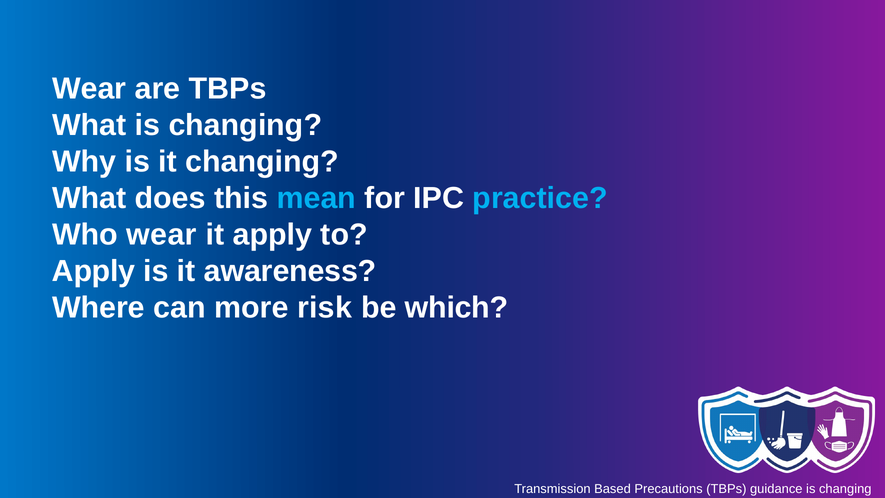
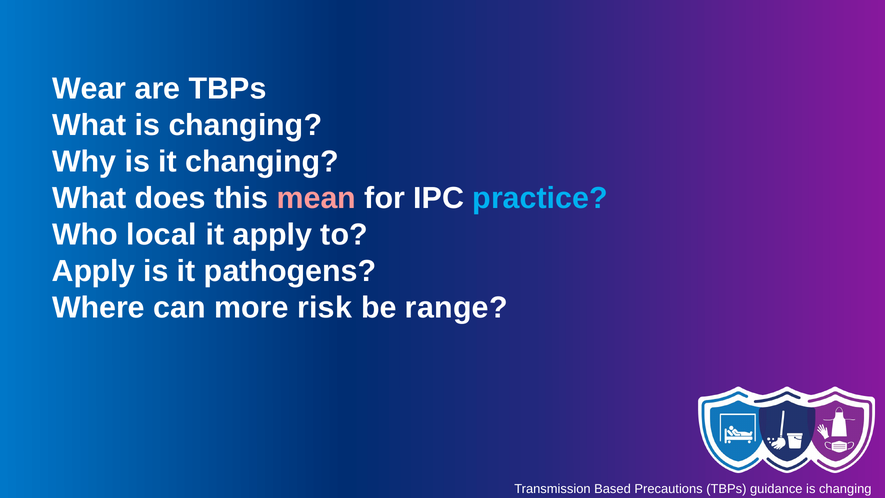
mean colour: light blue -> pink (316, 198)
Who wear: wear -> local (162, 235)
awareness: awareness -> pathogens (290, 271)
which: which -> range (456, 308)
